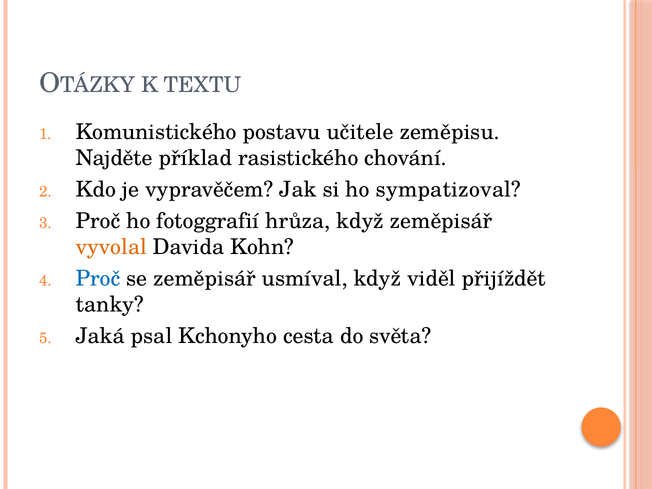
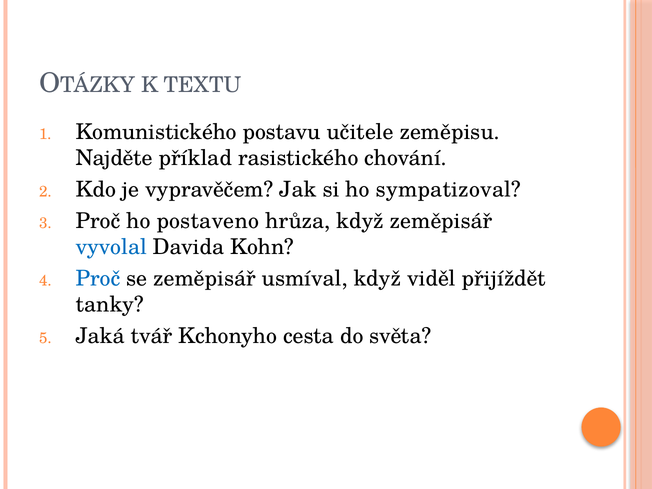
fotoggrafií: fotoggrafií -> postaveno (208, 221)
vyvolal colour: orange -> blue (111, 247)
psal: psal -> tvář (152, 336)
